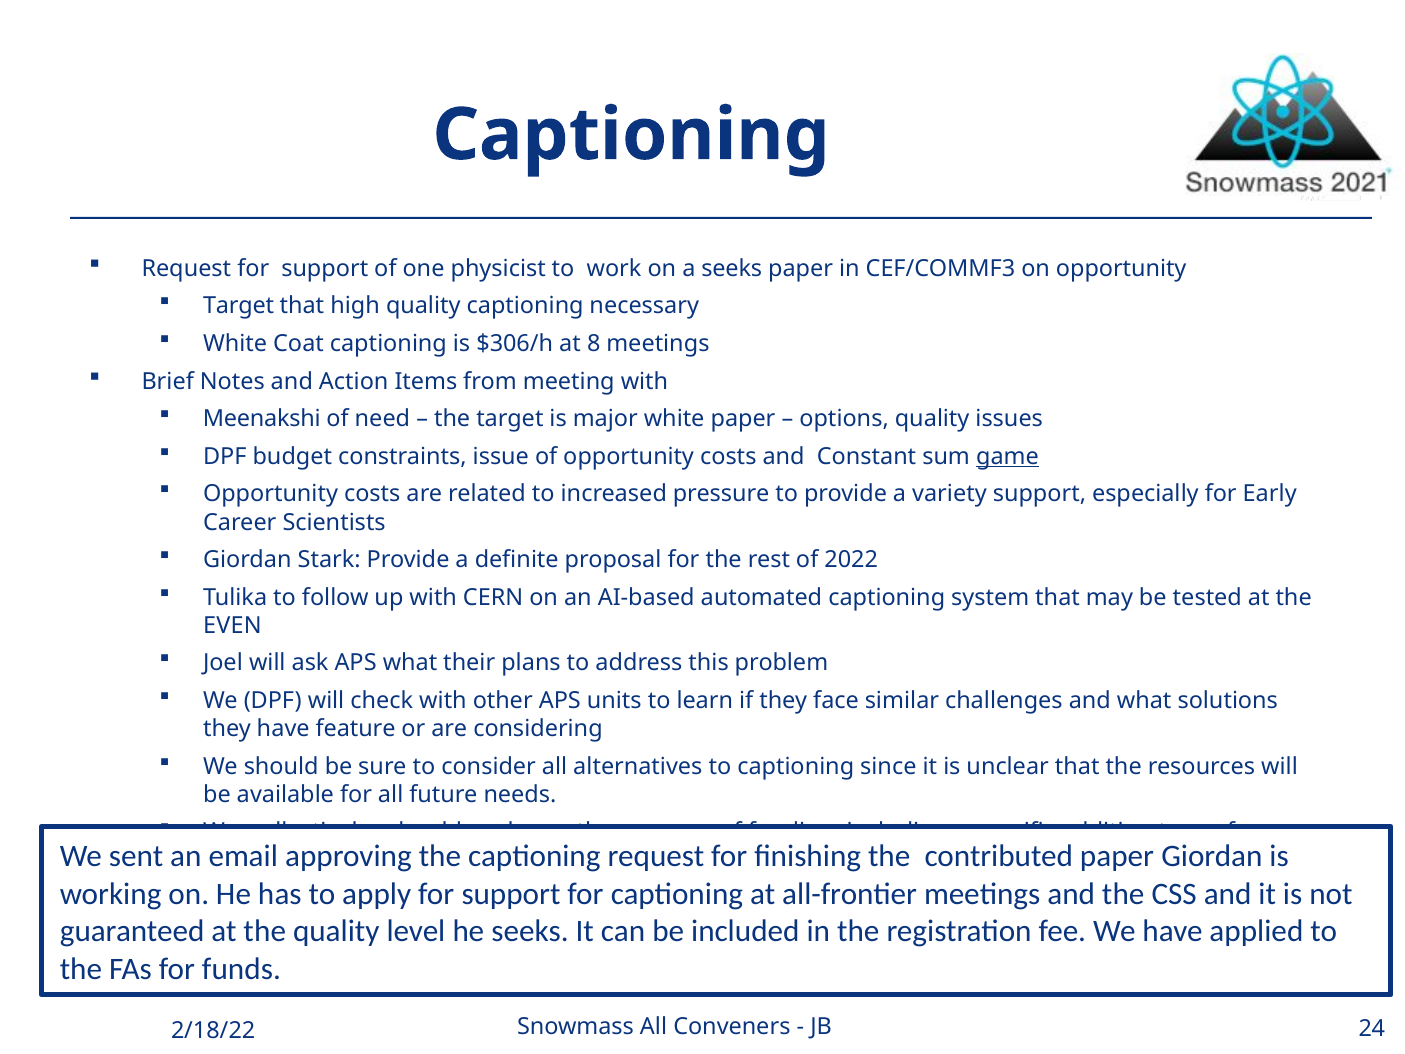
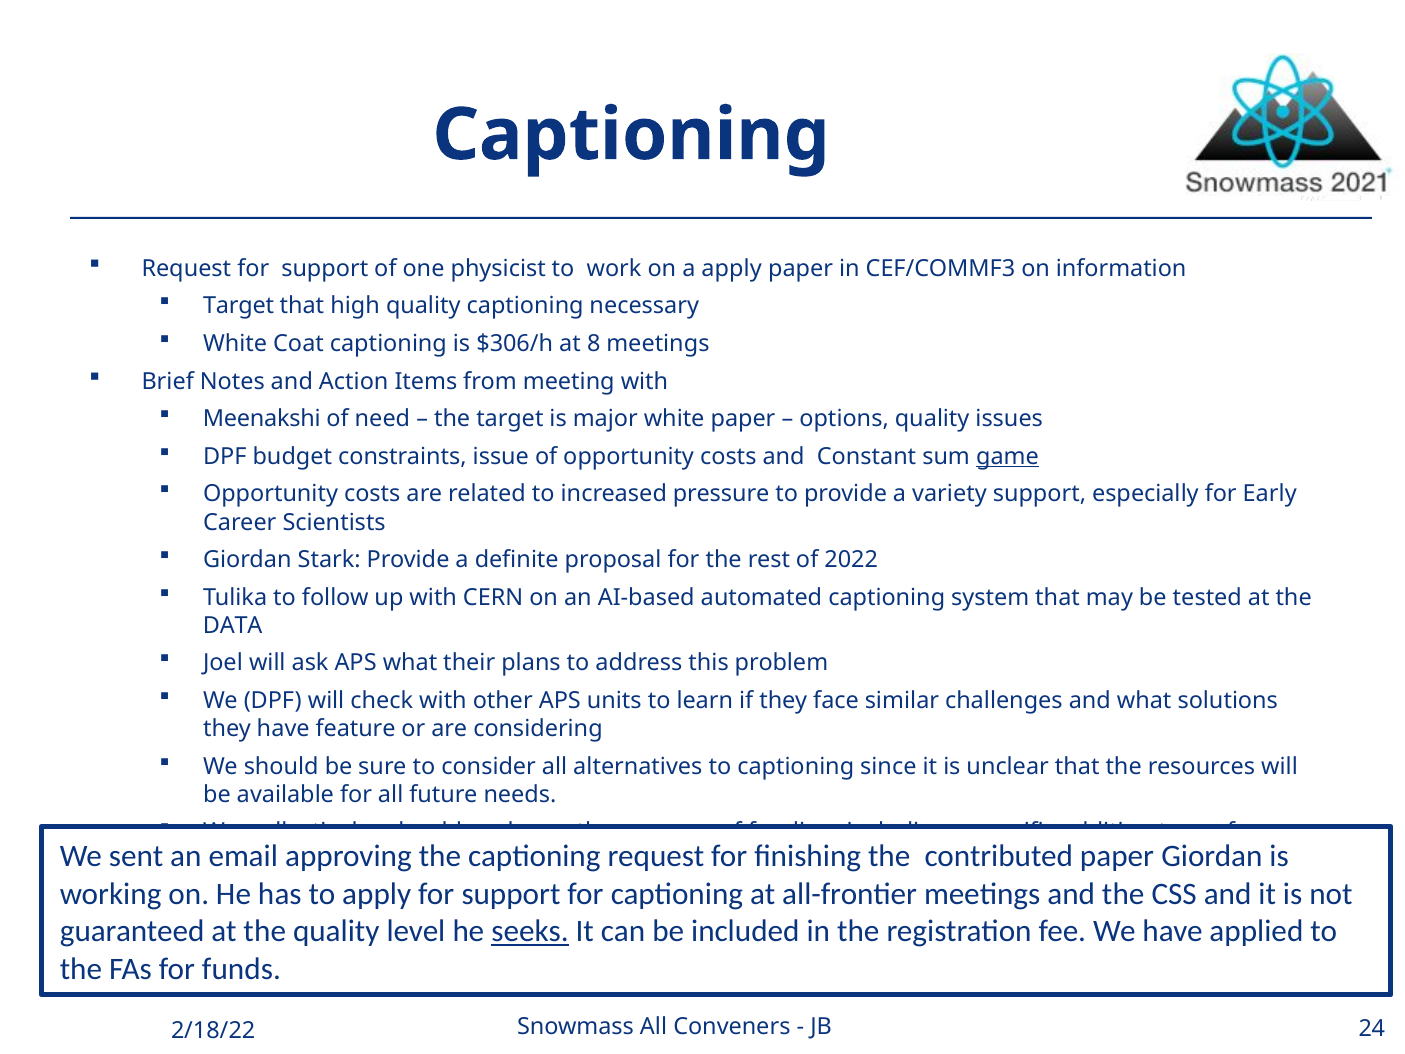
a seeks: seeks -> apply (732, 268)
on opportunity: opportunity -> information (1121, 268)
EVEN: EVEN -> DATA (233, 626)
seeks underline: none -> present (530, 931)
